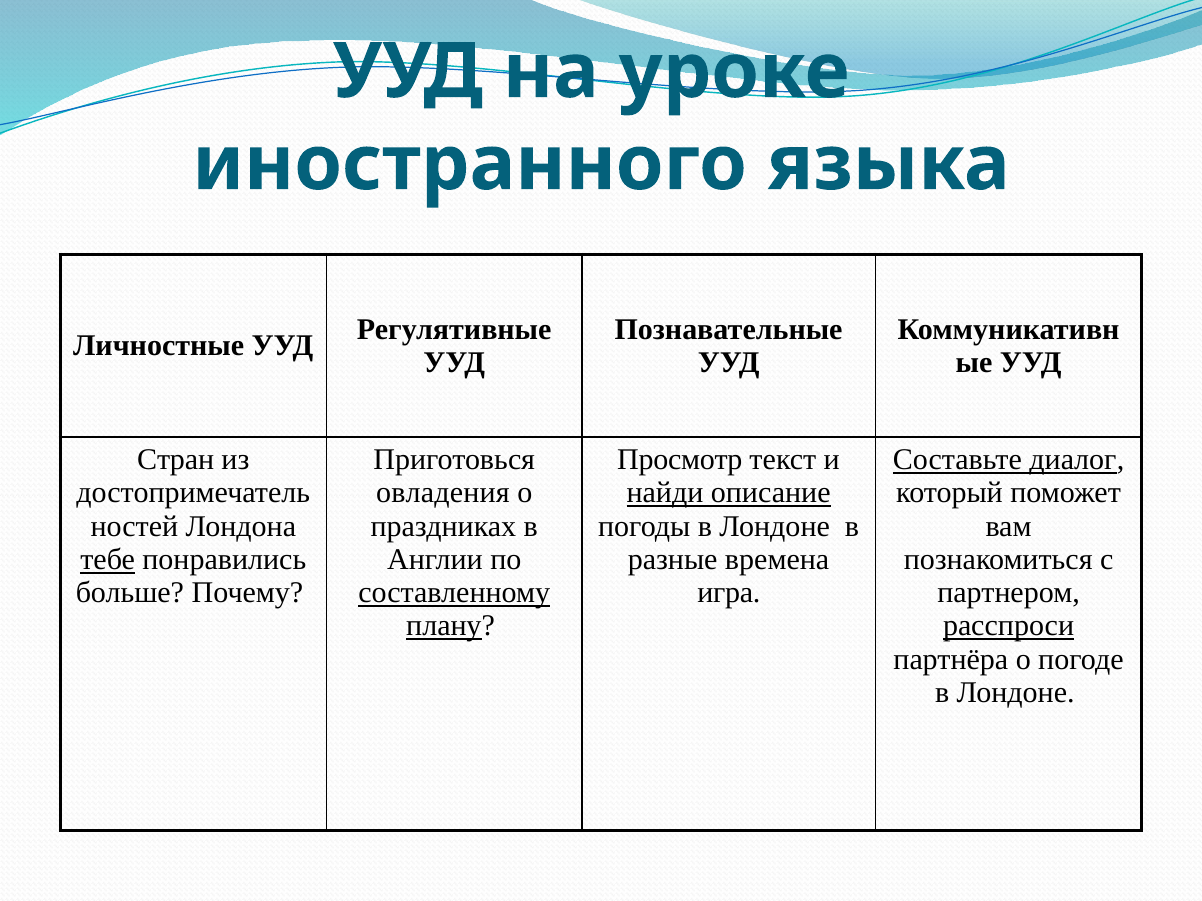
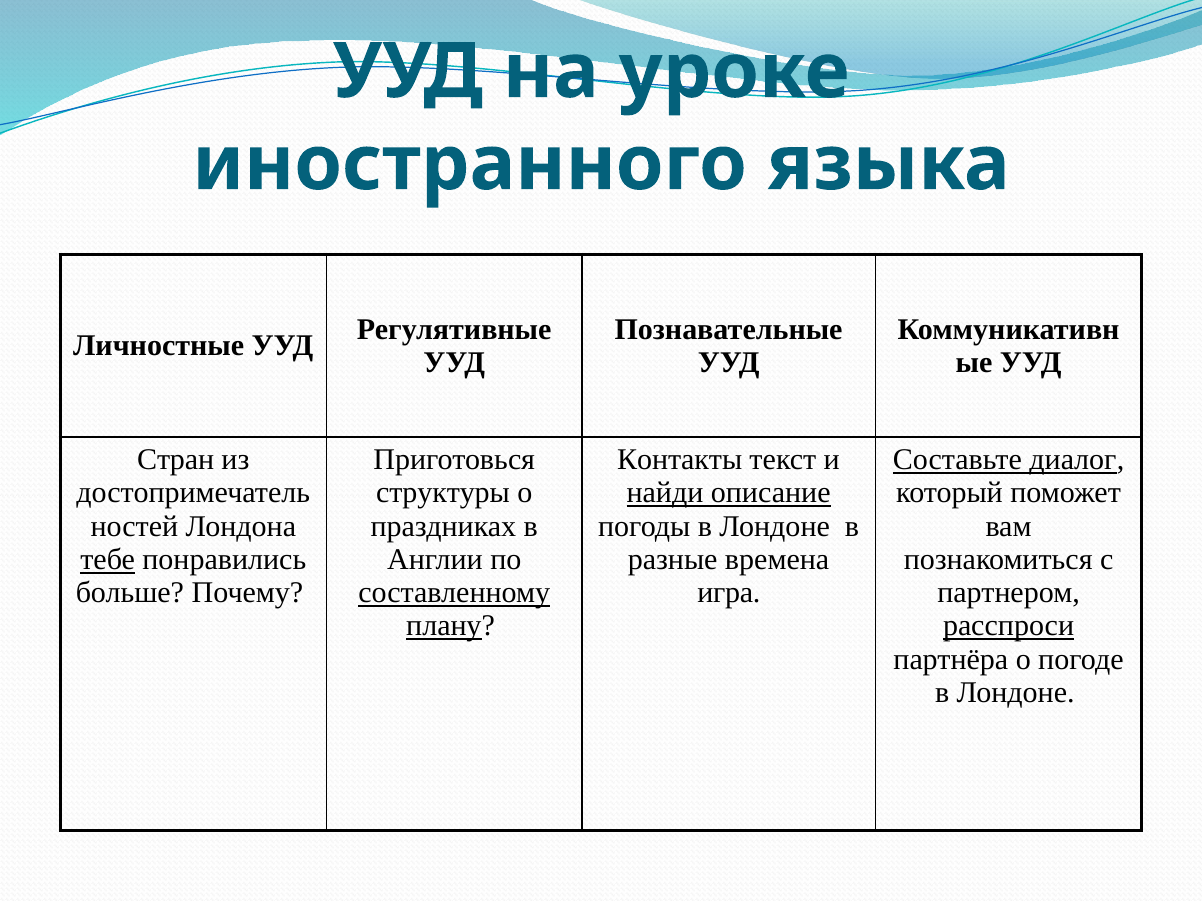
Просмотр: Просмотр -> Контакты (680, 460)
овладения: овладения -> структуры (443, 493)
